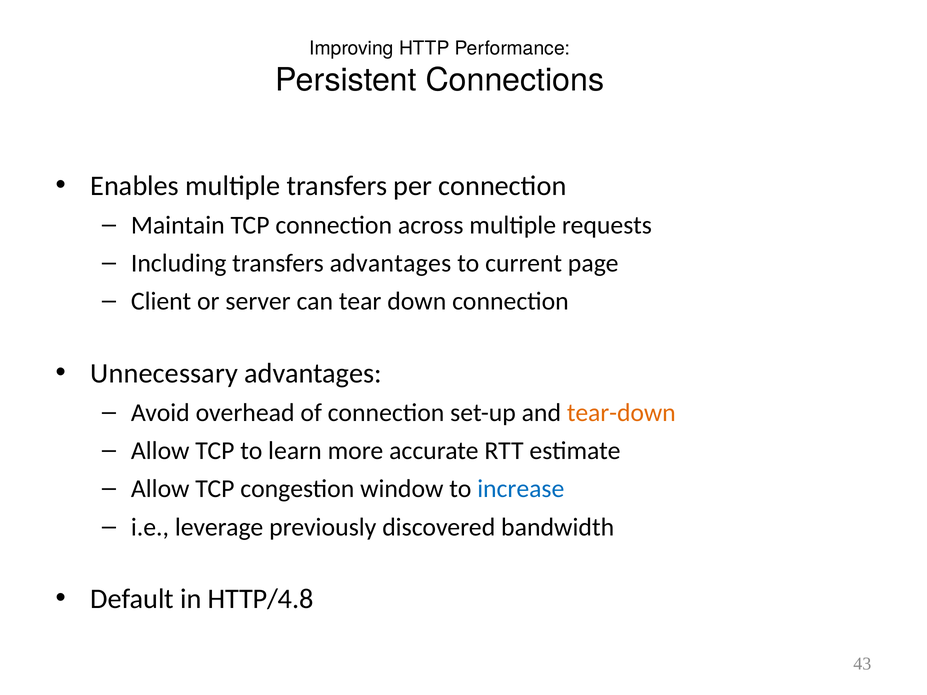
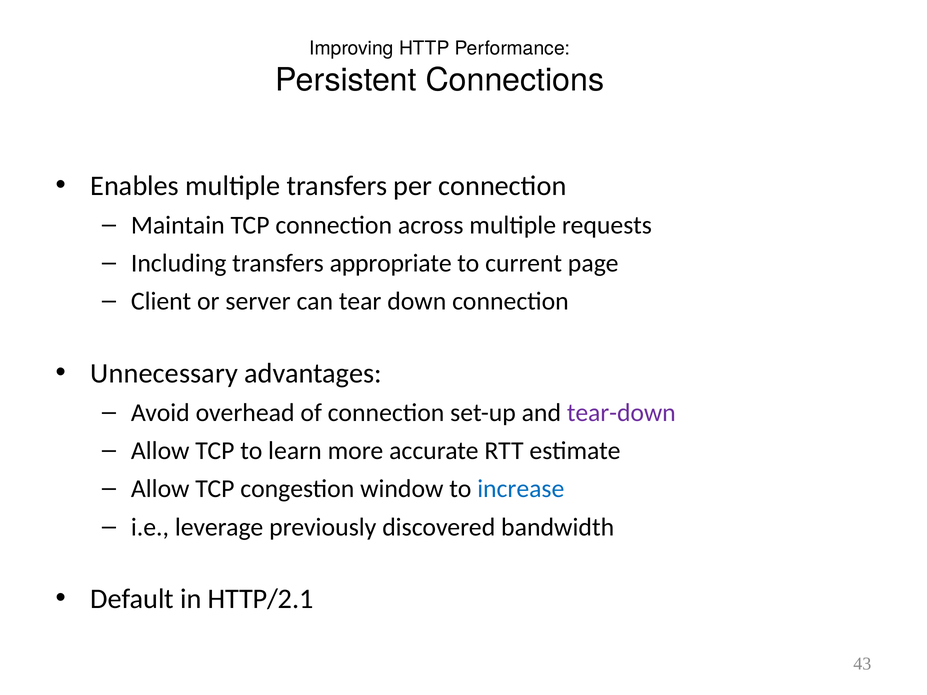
transfers advantages: advantages -> appropriate (391, 263)
tear-down colour: orange -> purple (621, 413)
HTTP/4.8: HTTP/4.8 -> HTTP/2.1 (261, 599)
